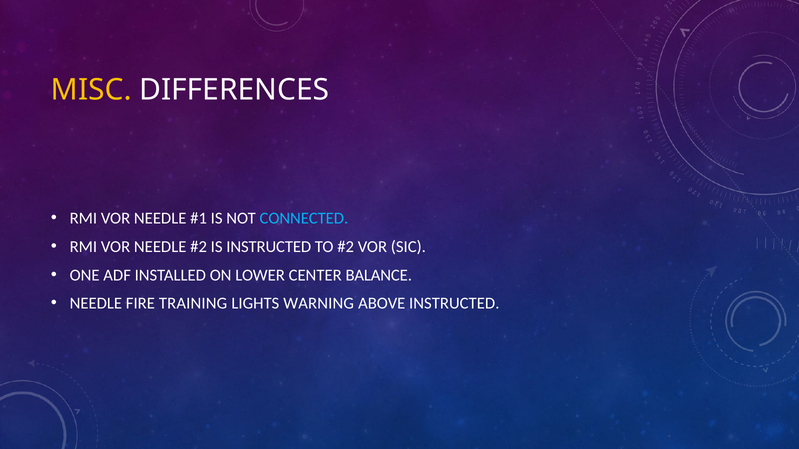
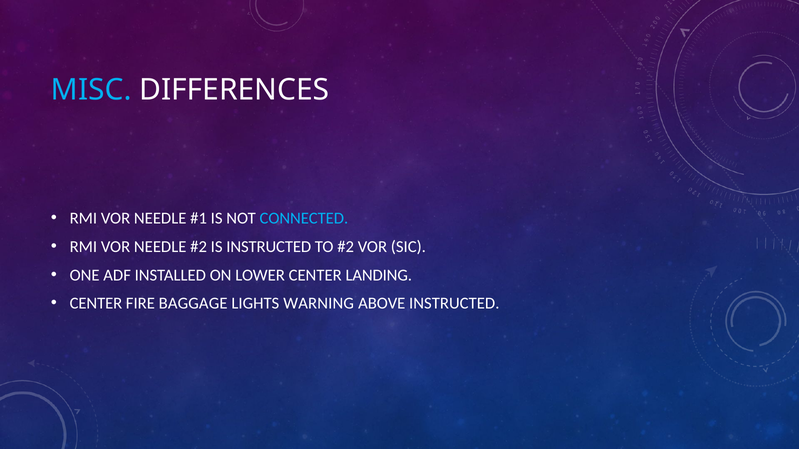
MISC colour: yellow -> light blue (91, 90)
BALANCE: BALANCE -> LANDING (379, 275)
NEEDLE: NEEDLE -> CENTER (96, 304)
TRAINING: TRAINING -> BAGGAGE (193, 304)
